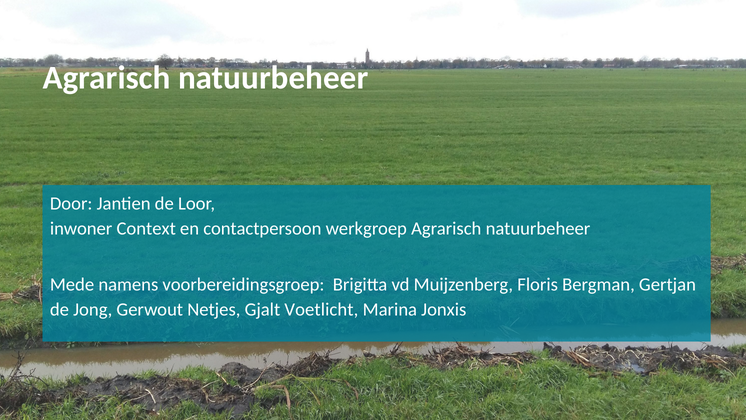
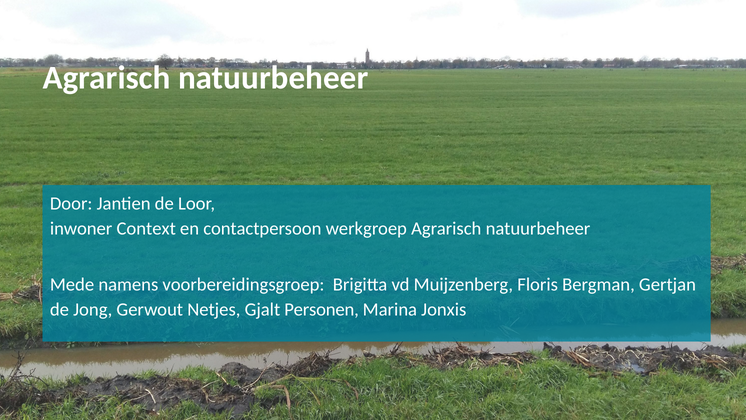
Voetlicht: Voetlicht -> Personen (322, 309)
